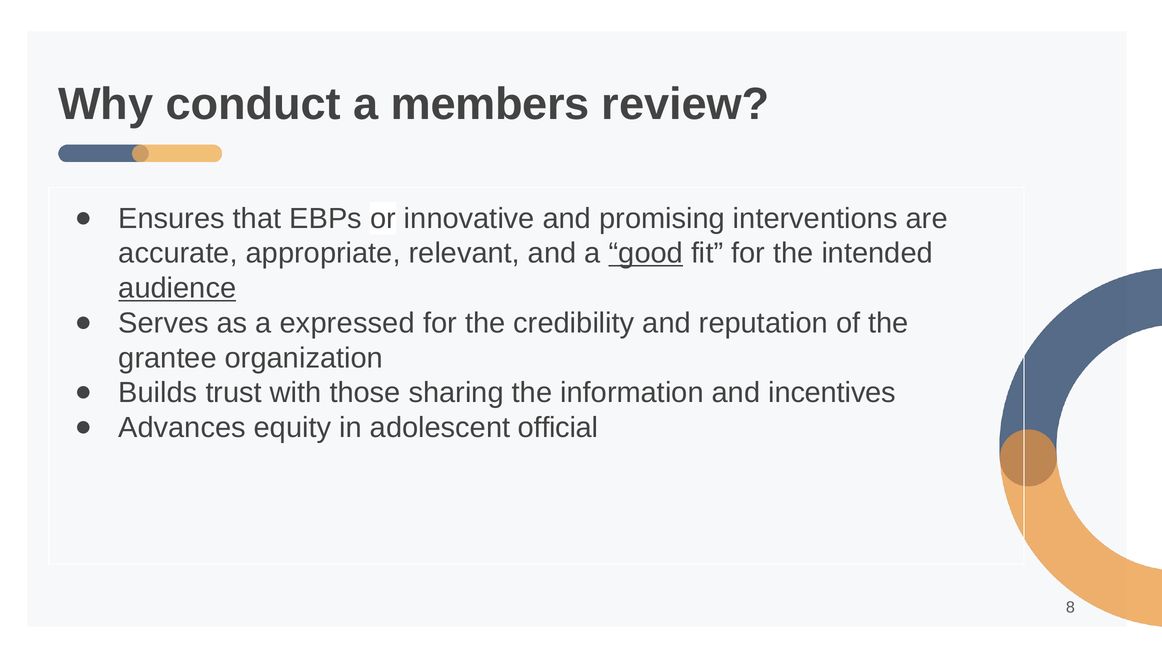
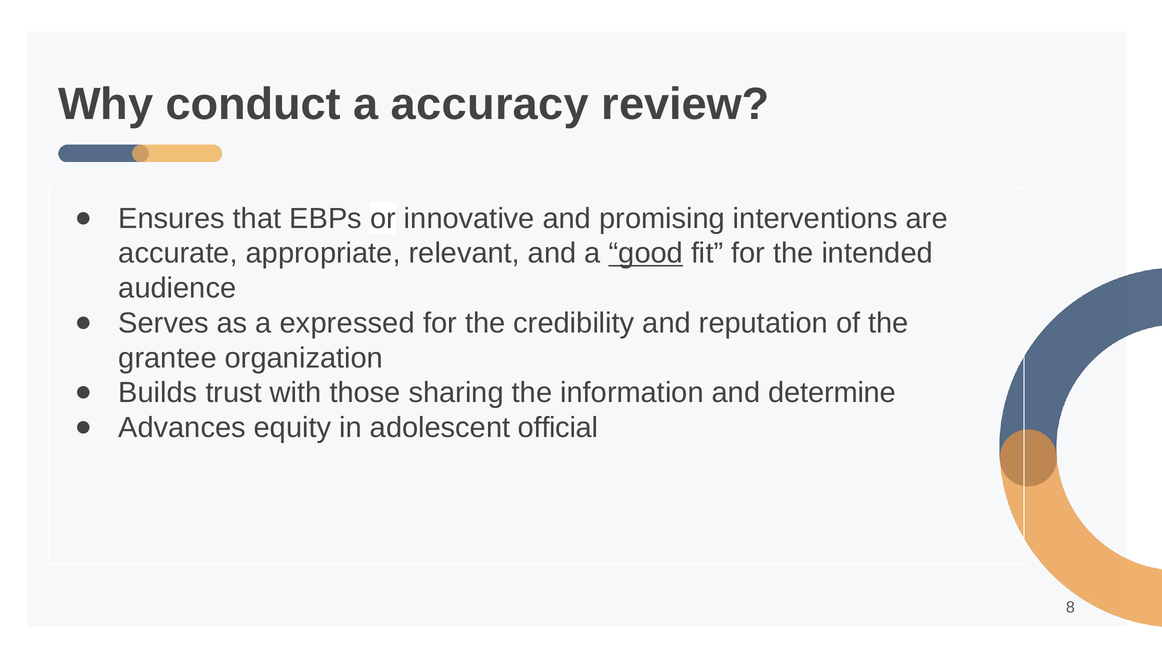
members: members -> accuracy (490, 104)
audience underline: present -> none (177, 288)
incentives: incentives -> determine (832, 393)
